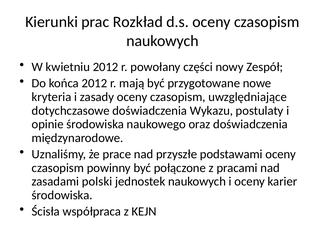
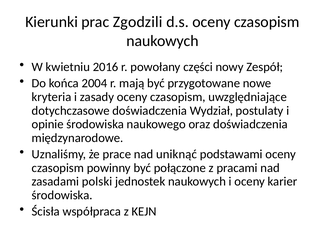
Rozkład: Rozkład -> Zgodzili (138, 22)
kwietniu 2012: 2012 -> 2016 (106, 67)
końca 2012: 2012 -> 2004 (94, 83)
Wykazu: Wykazu -> Wydział (211, 111)
przyszłe: przyszłe -> uniknąć (177, 154)
